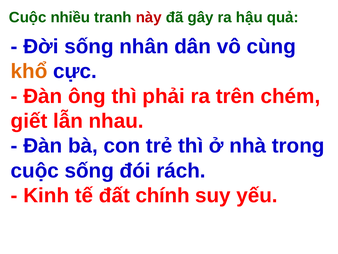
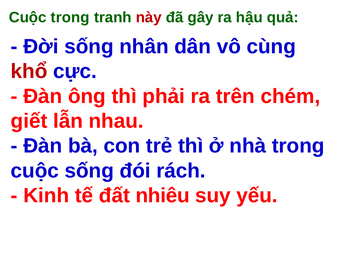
Cuộc nhiều: nhiều -> trong (70, 17)
khổ colour: orange -> red (29, 71)
chính: chính -> nhiêu (163, 195)
